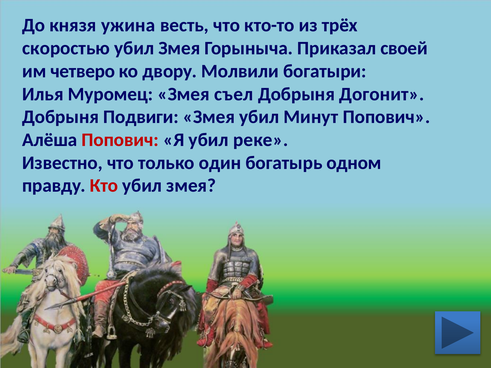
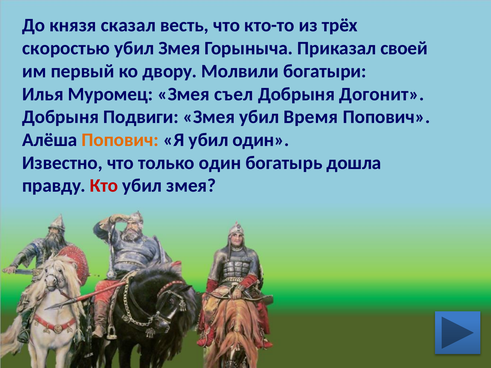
ужина: ужина -> сказал (128, 25)
четверо: четверо -> первый (83, 71)
Минут: Минут -> Время (311, 117)
Попович colour: red -> orange (120, 140)
убил реке: реке -> один (261, 140)
одном: одном -> дошла (354, 163)
